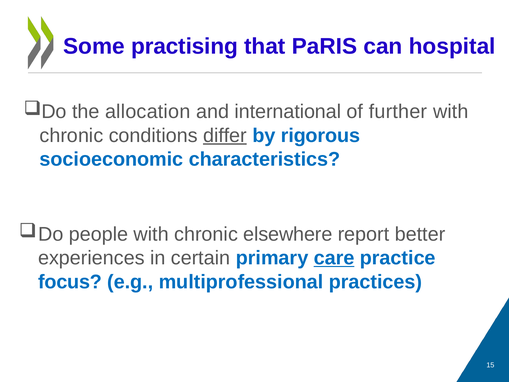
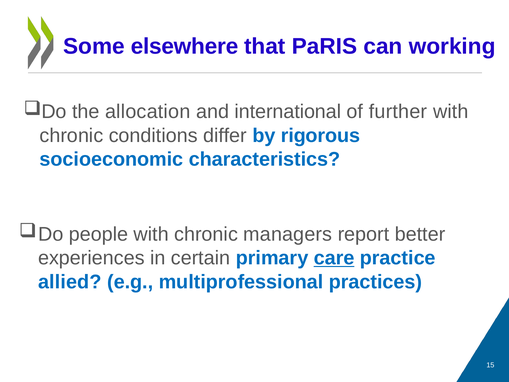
practising: practising -> elsewhere (185, 46)
hospital: hospital -> working (452, 46)
differ underline: present -> none (225, 135)
elsewhere: elsewhere -> managers (288, 234)
focus: focus -> allied (70, 282)
